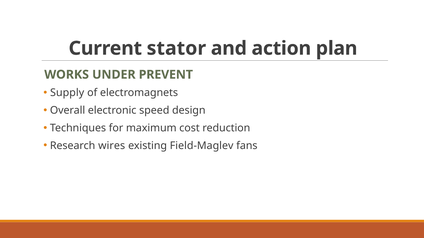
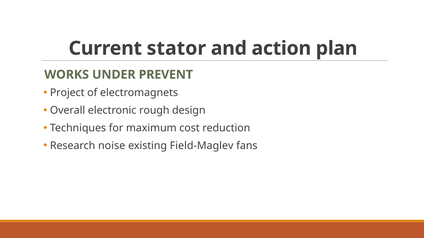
Supply: Supply -> Project (67, 93)
speed: speed -> rough (154, 111)
wires: wires -> noise (112, 146)
